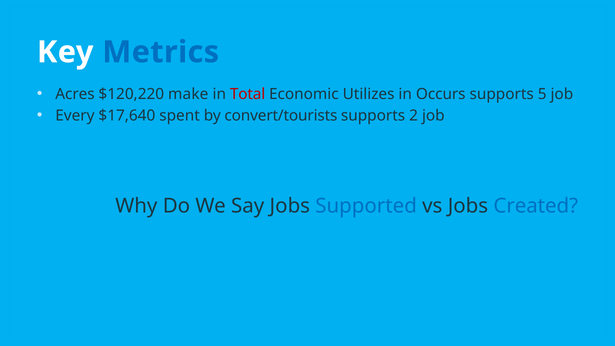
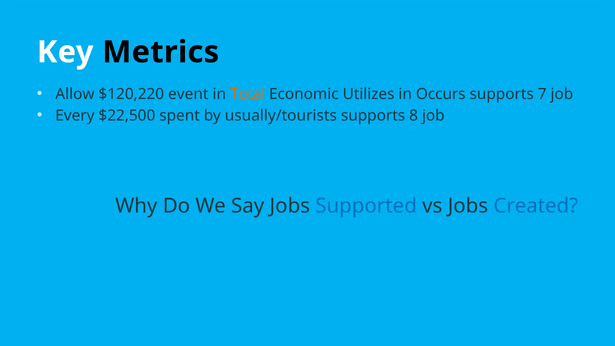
Metrics colour: blue -> black (161, 52)
Acres: Acres -> Allow (75, 94)
make: make -> event (188, 94)
Total colour: red -> orange (248, 94)
5: 5 -> 7 (542, 94)
$17,640: $17,640 -> $22,500 (127, 116)
convert/tourists: convert/tourists -> usually/tourists (281, 116)
2: 2 -> 8 (414, 116)
